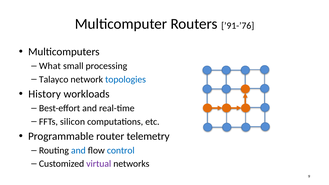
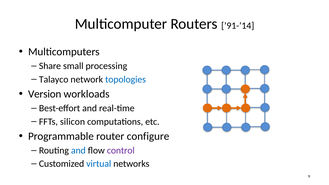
’91-’76: ’91-’76 -> ’91-’14 (238, 26)
What: What -> Share (50, 66)
History: History -> Version (45, 94)
telemetry: telemetry -> configure (148, 136)
control colour: blue -> purple (121, 150)
virtual colour: purple -> blue (99, 164)
